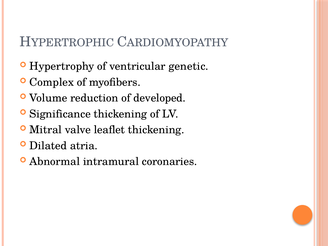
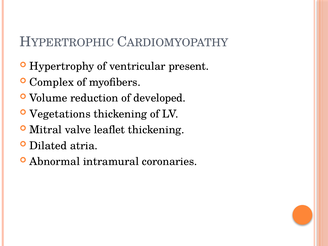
genetic: genetic -> present (189, 66)
Significance: Significance -> Vegetations (60, 114)
